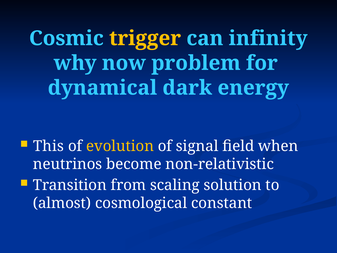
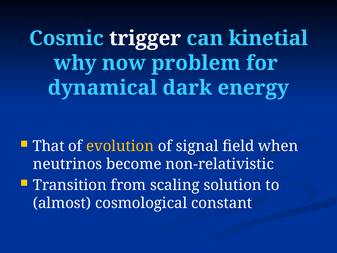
trigger colour: yellow -> white (145, 38)
infinity: infinity -> kinetial (268, 38)
This: This -> That (49, 146)
